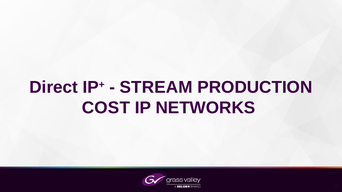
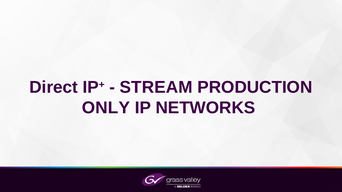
COST: COST -> ONLY (106, 108)
